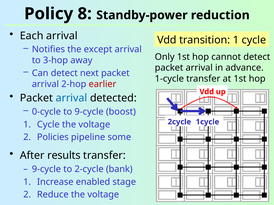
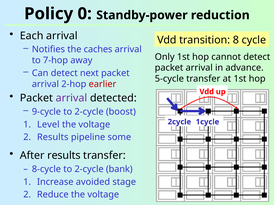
8: 8 -> 0 (85, 14)
transition 1: 1 -> 8 (236, 40)
except: except -> caches (98, 50)
3-hop: 3-hop -> 7-hop (56, 60)
1-cycle: 1-cycle -> 5-cycle (169, 79)
arrival colour: blue -> purple (71, 98)
0-cycle: 0-cycle -> 9-cycle (46, 112)
9-cycle: 9-cycle -> 2-cycle (89, 112)
Cycle: Cycle -> Level (48, 125)
2 Policies: Policies -> Results (53, 137)
9-cycle: 9-cycle -> 8-cycle (46, 169)
enabled: enabled -> avoided (93, 182)
